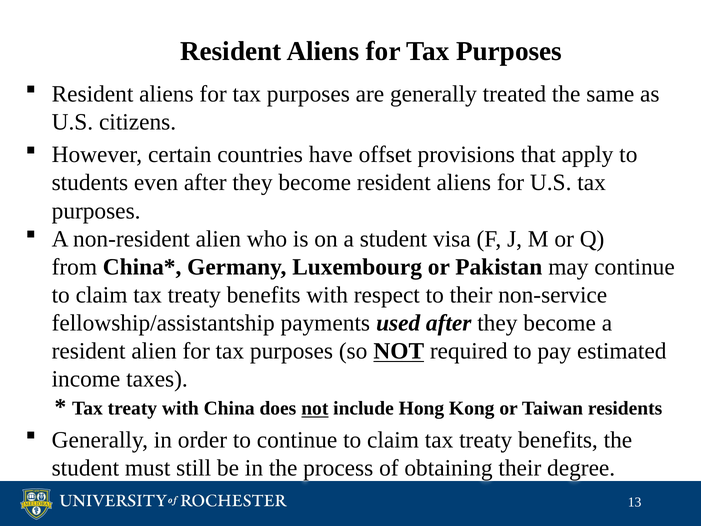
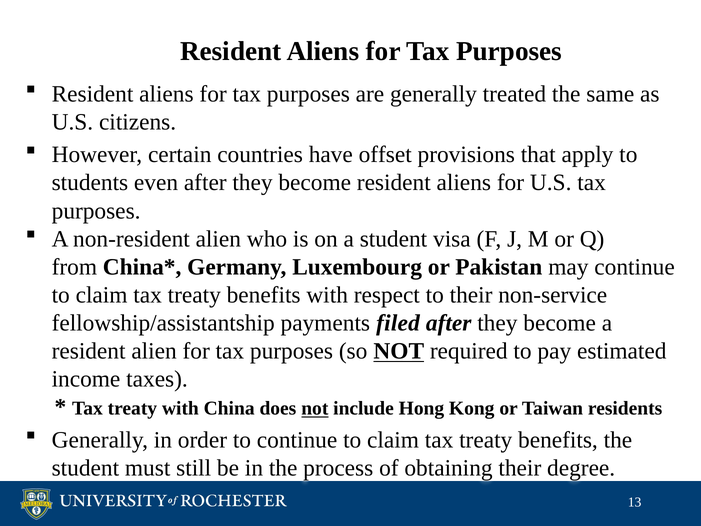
used: used -> filed (398, 323)
